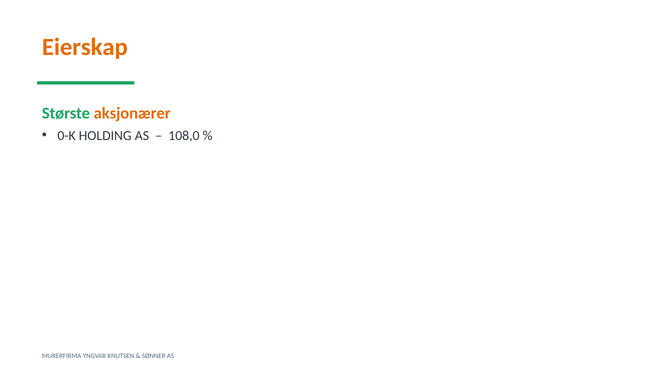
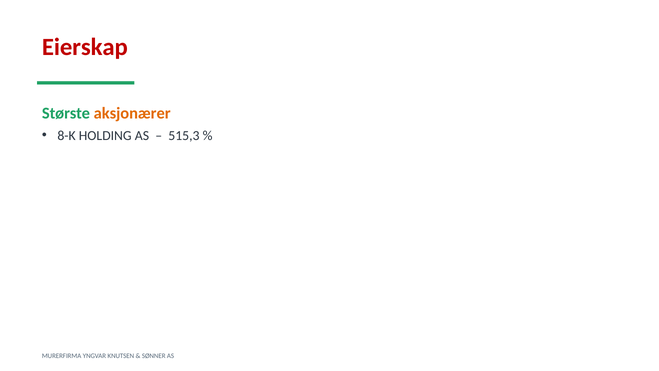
Eierskap colour: orange -> red (85, 47)
0-K: 0-K -> 8-K (67, 136)
108,0: 108,0 -> 515,3 (184, 136)
